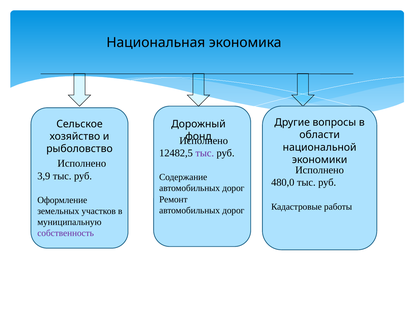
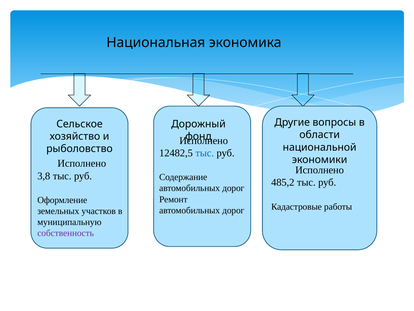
тыс colour: purple -> blue (205, 153)
3,9: 3,9 -> 3,8 (44, 176)
480,0: 480,0 -> 485,2 (283, 182)
